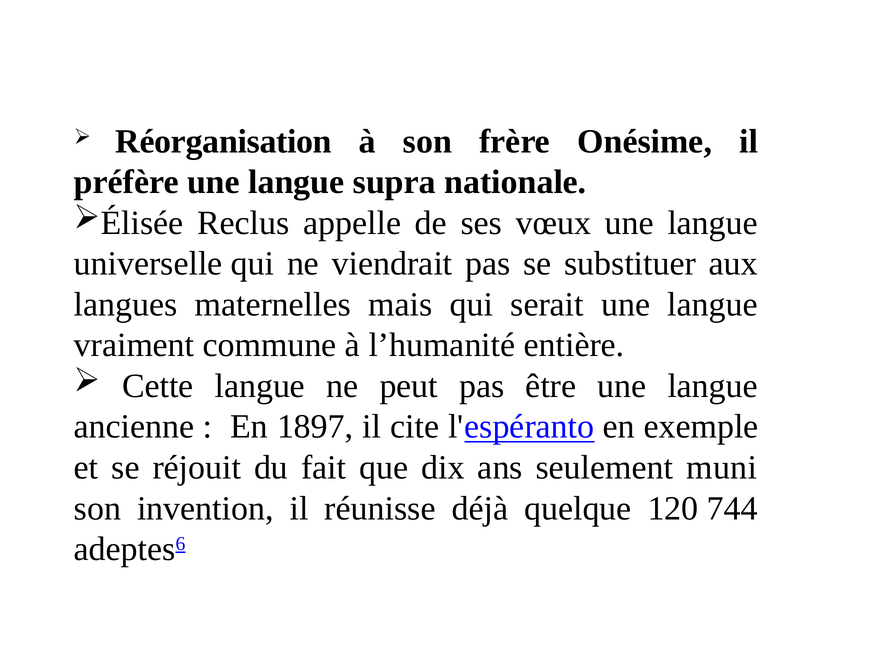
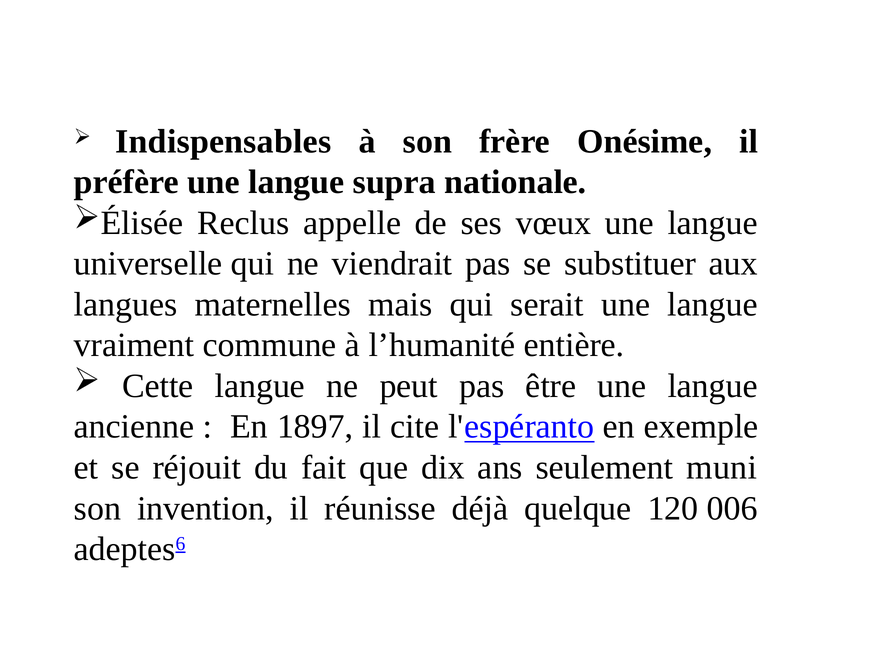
Réorganisation: Réorganisation -> Indispensables (223, 141)
744: 744 -> 006 (732, 509)
